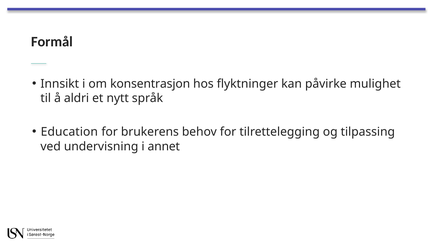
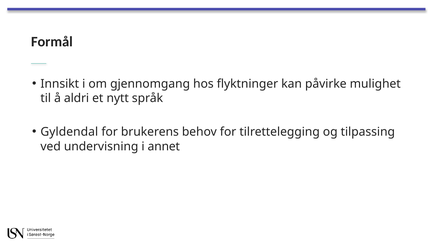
konsentrasjon: konsentrasjon -> gjennomgang (150, 84)
Education: Education -> Gyldendal (69, 132)
